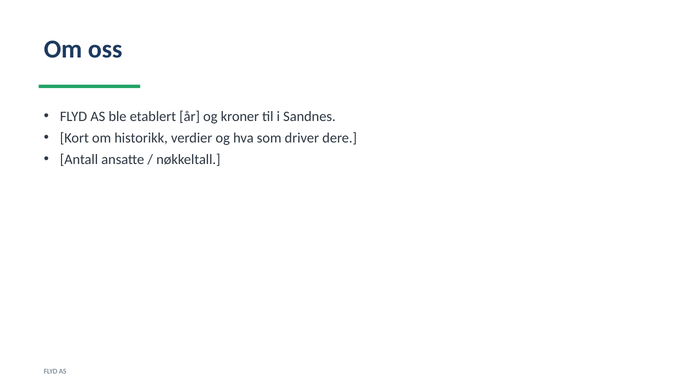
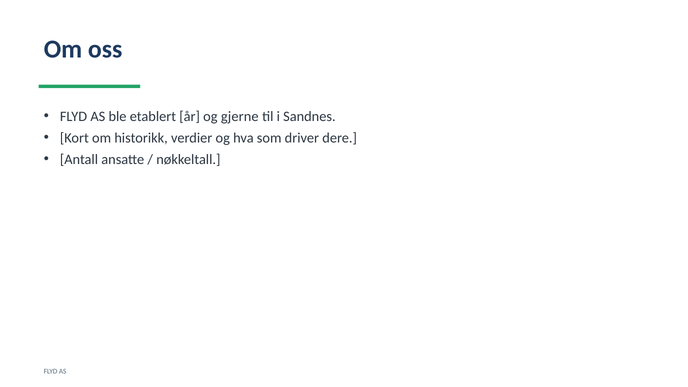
kroner: kroner -> gjerne (240, 117)
